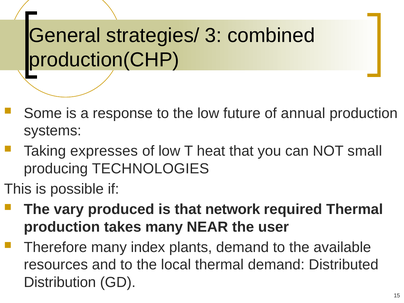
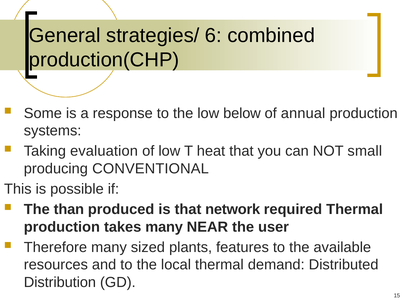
3: 3 -> 6 (213, 35)
future: future -> below (242, 113)
expresses: expresses -> evaluation (104, 151)
TECHNOLOGIES: TECHNOLOGIES -> CONVENTIONAL (150, 169)
vary: vary -> than (69, 209)
index: index -> sized (148, 247)
plants demand: demand -> features (243, 247)
